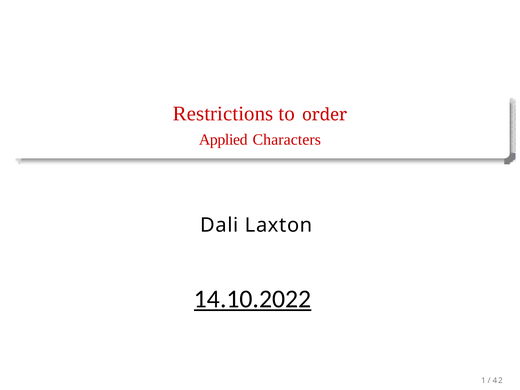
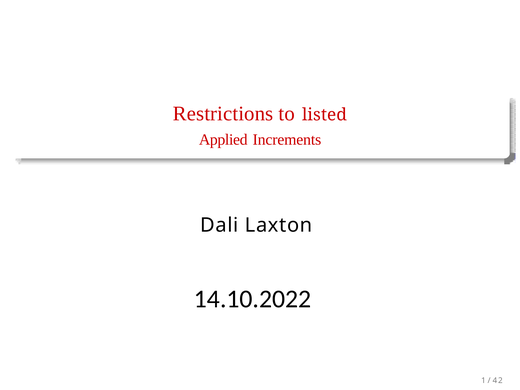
order: order -> listed (325, 115)
Characters: Characters -> Increments (287, 140)
14.10.2022 underline: present -> none (253, 299)
